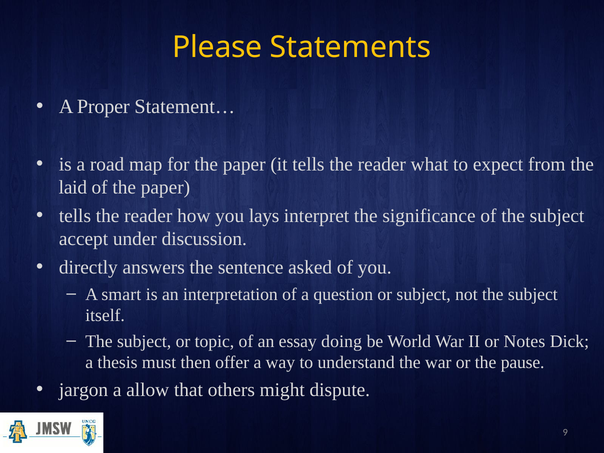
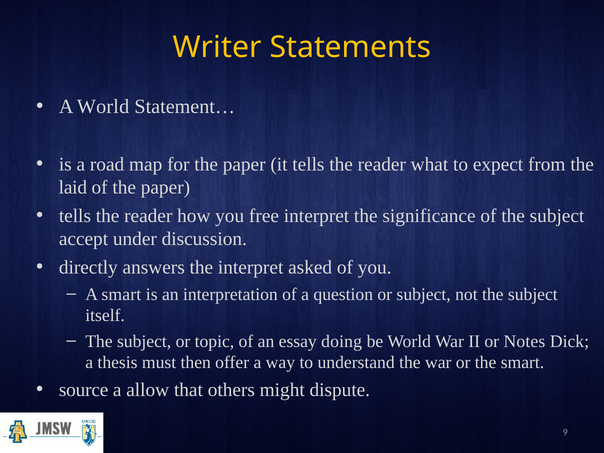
Please: Please -> Writer (217, 47)
A Proper: Proper -> World (103, 107)
lays: lays -> free (264, 216)
the sentence: sentence -> interpret (251, 268)
the pause: pause -> smart (523, 362)
jargon: jargon -> source (84, 390)
